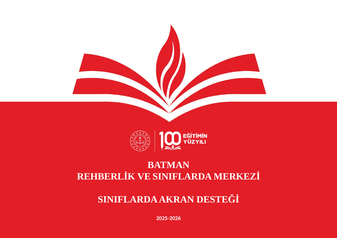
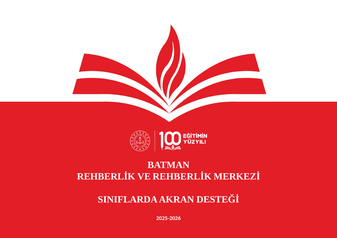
VE SINIFLARDA: SINIFLARDA -> REHBERLİK (182, 177)
